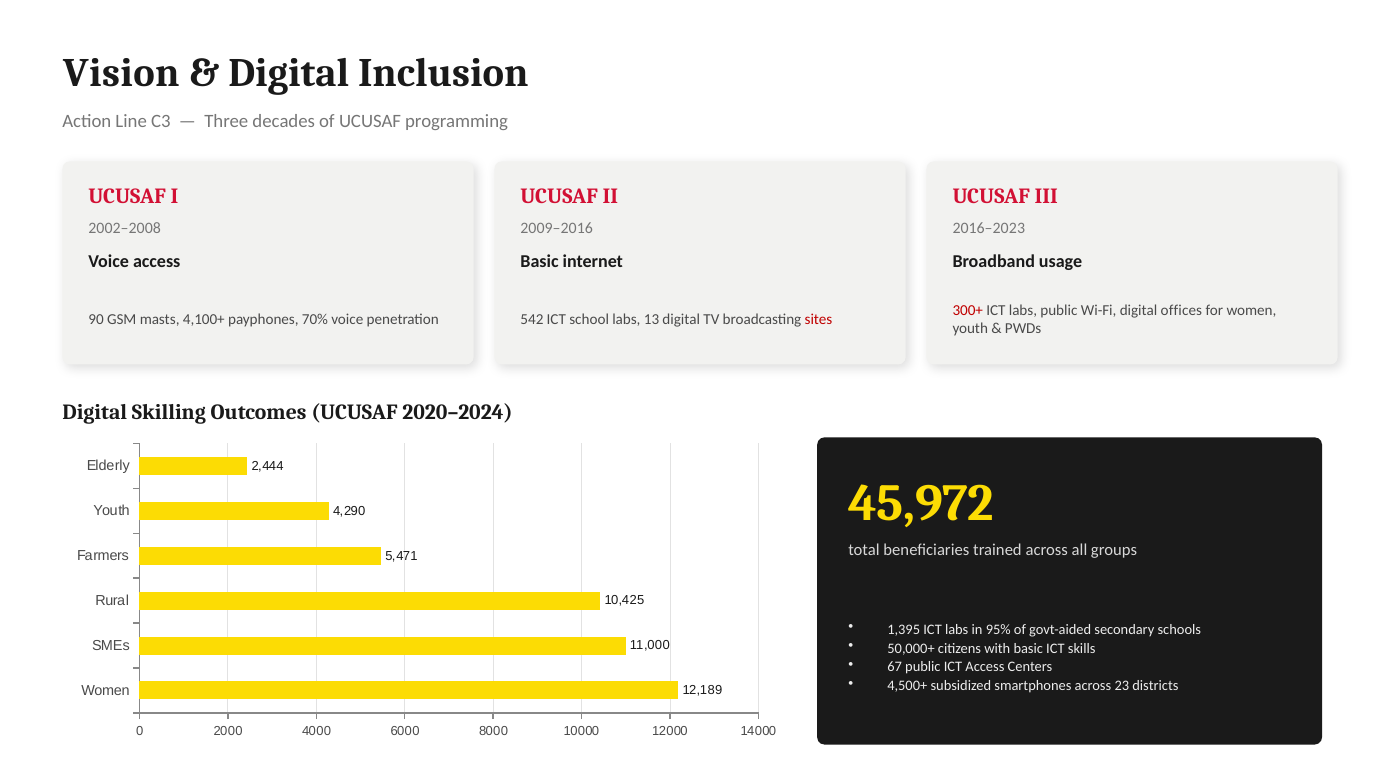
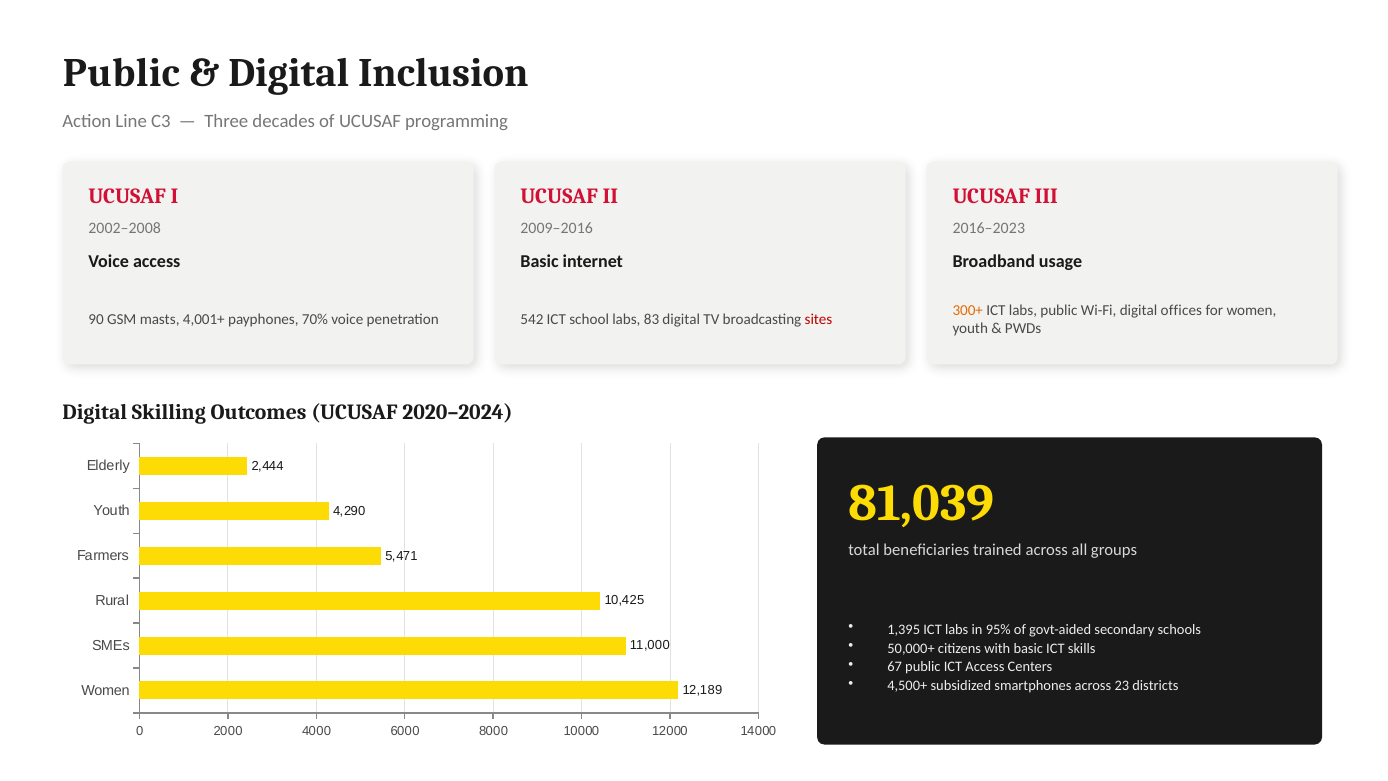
Vision: Vision -> Public (121, 73)
300+ colour: red -> orange (968, 310)
4,100+: 4,100+ -> 4,001+ (204, 319)
13: 13 -> 83 (651, 319)
45,972: 45,972 -> 81,039 (921, 503)
